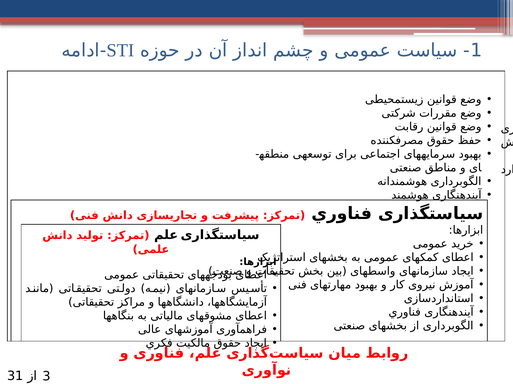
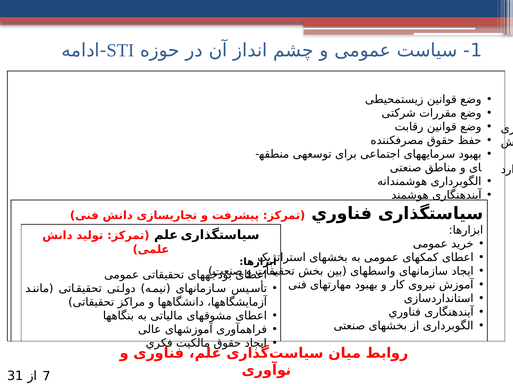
3: 3 -> 7 (46, 377)
